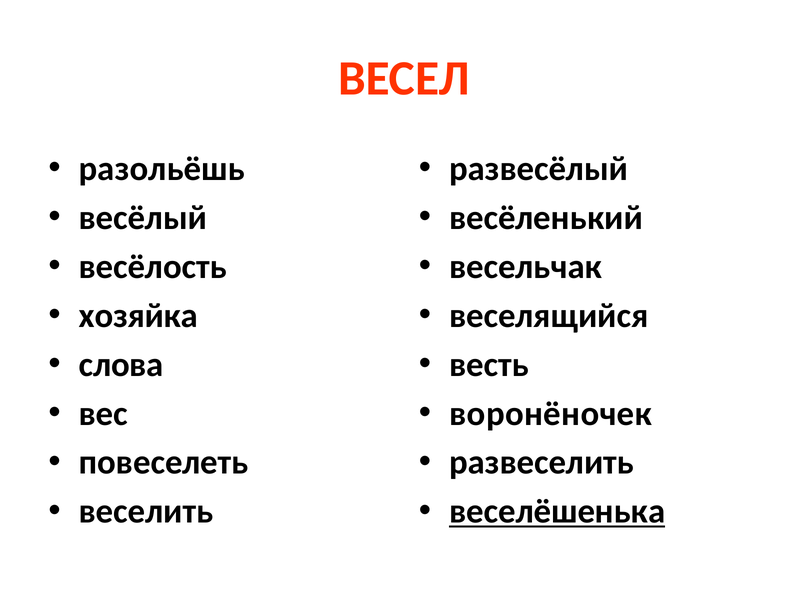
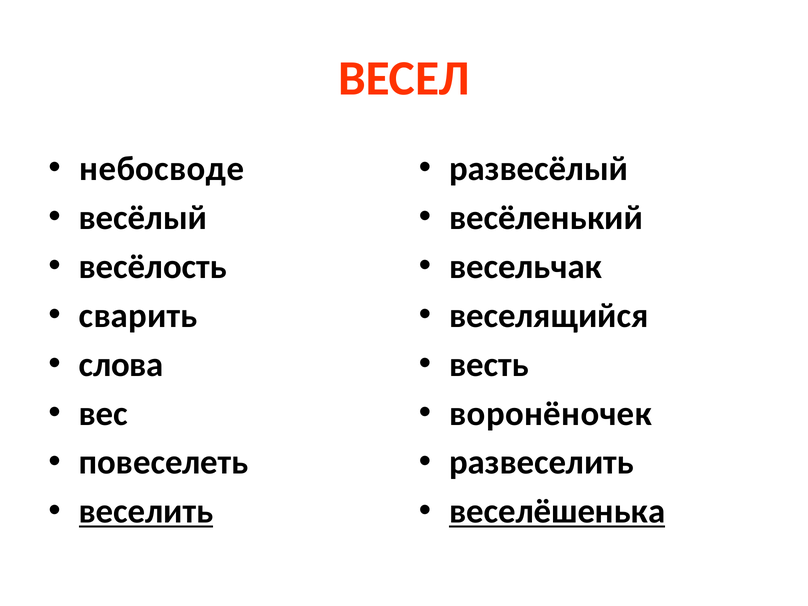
разольёшь: разольёшь -> небосводе (162, 169)
хозяйка: хозяйка -> сварить (138, 316)
веселить underline: none -> present (146, 511)
